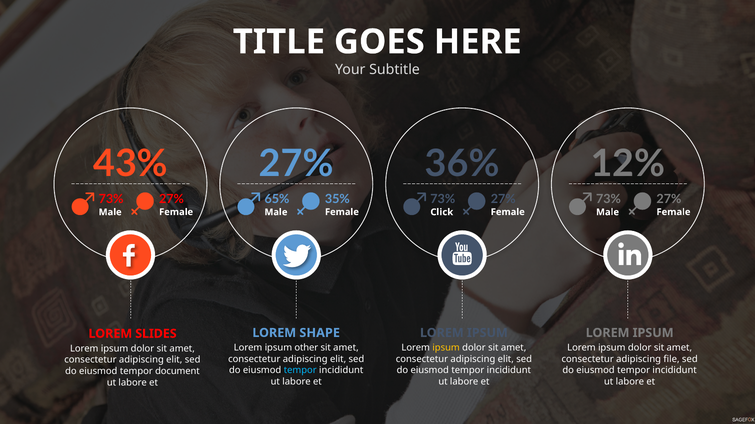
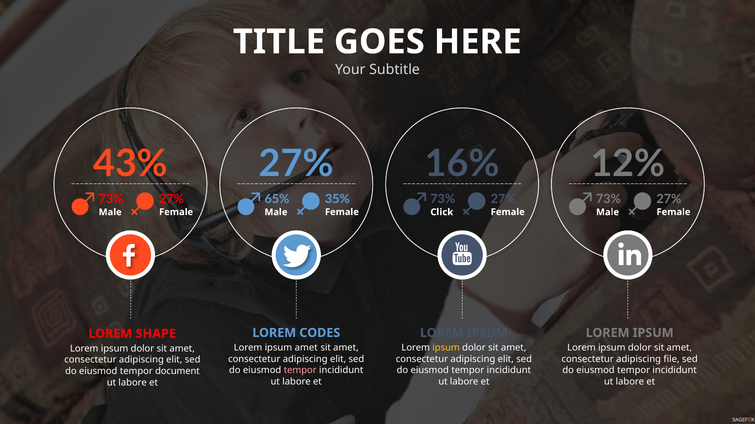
36%: 36% -> 16% (462, 164)
SHAPE: SHAPE -> CODES (320, 333)
SLIDES: SLIDES -> SHAPE (156, 334)
ipsum other: other -> amet (306, 348)
tempor colour: light blue -> pink (300, 371)
